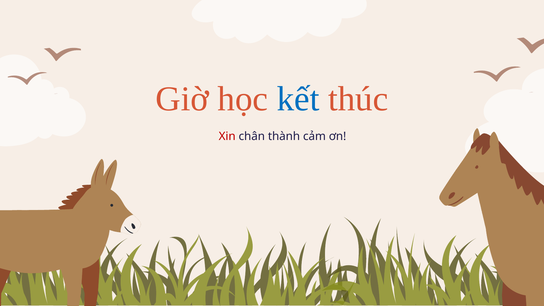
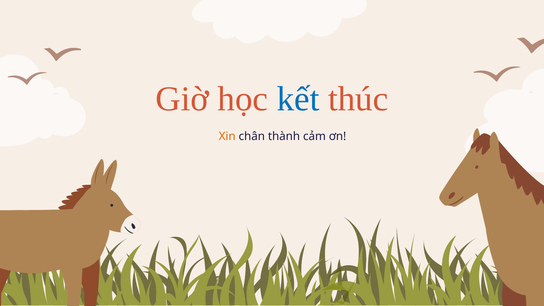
Xin colour: red -> orange (227, 136)
